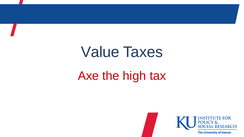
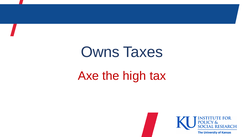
Value: Value -> Owns (100, 52)
